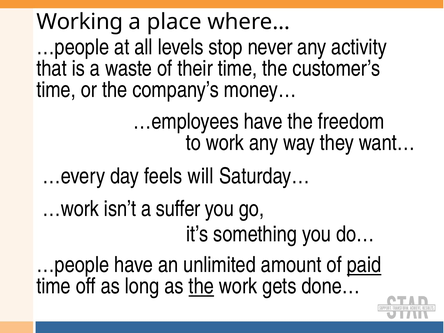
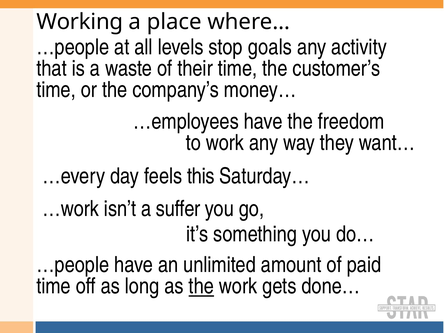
never: never -> goals (270, 47)
will: will -> this (201, 176)
paid underline: present -> none (364, 265)
